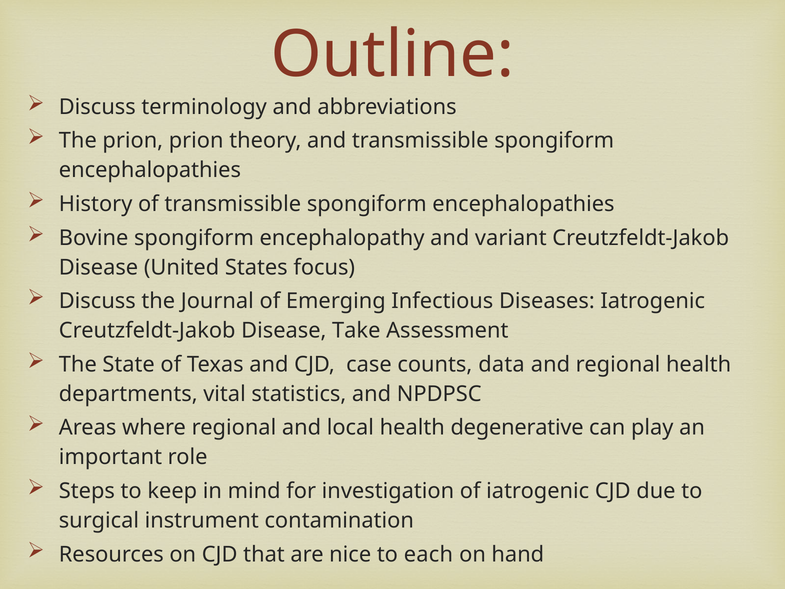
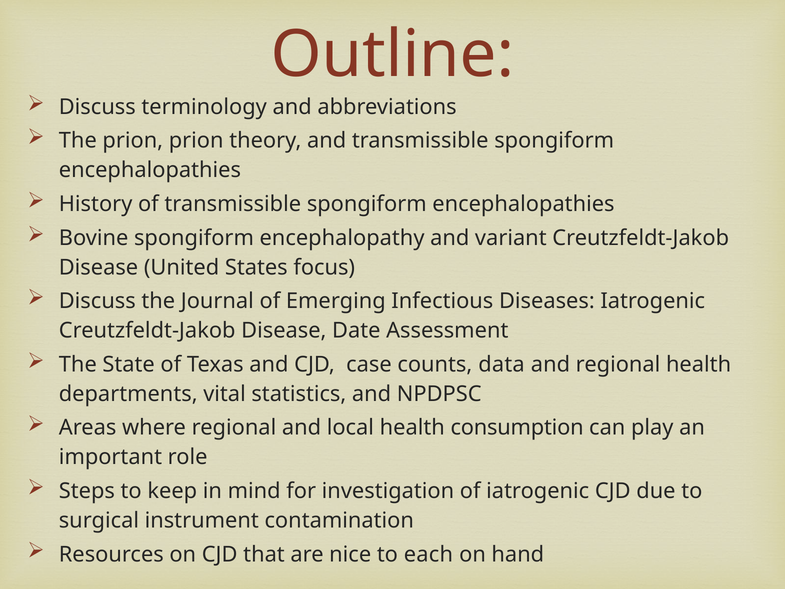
Take: Take -> Date (356, 330)
degenerative: degenerative -> consumption (517, 428)
